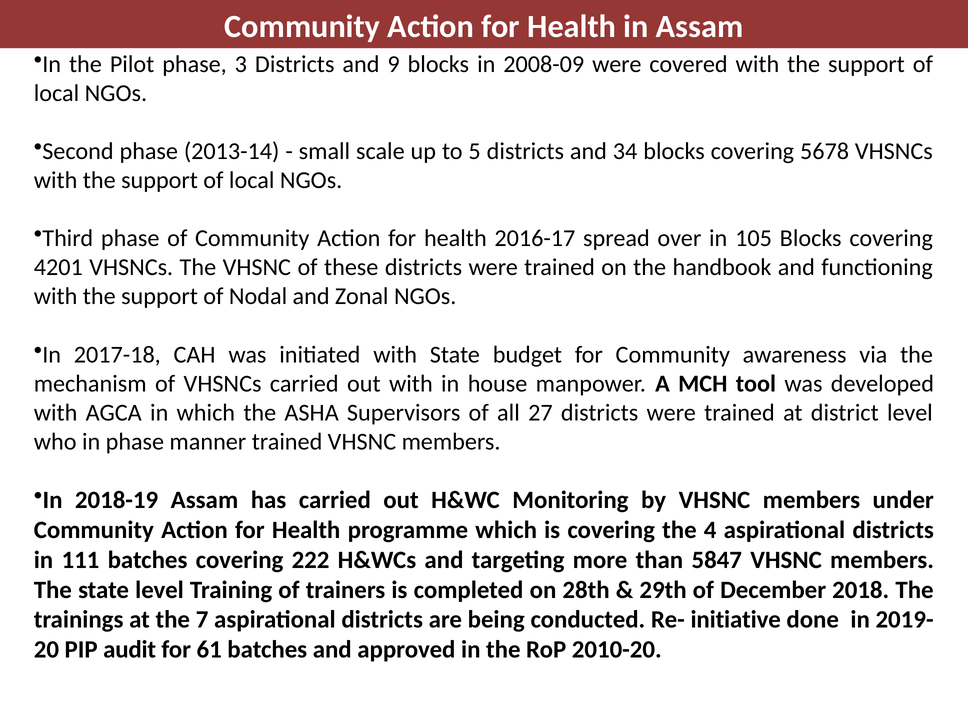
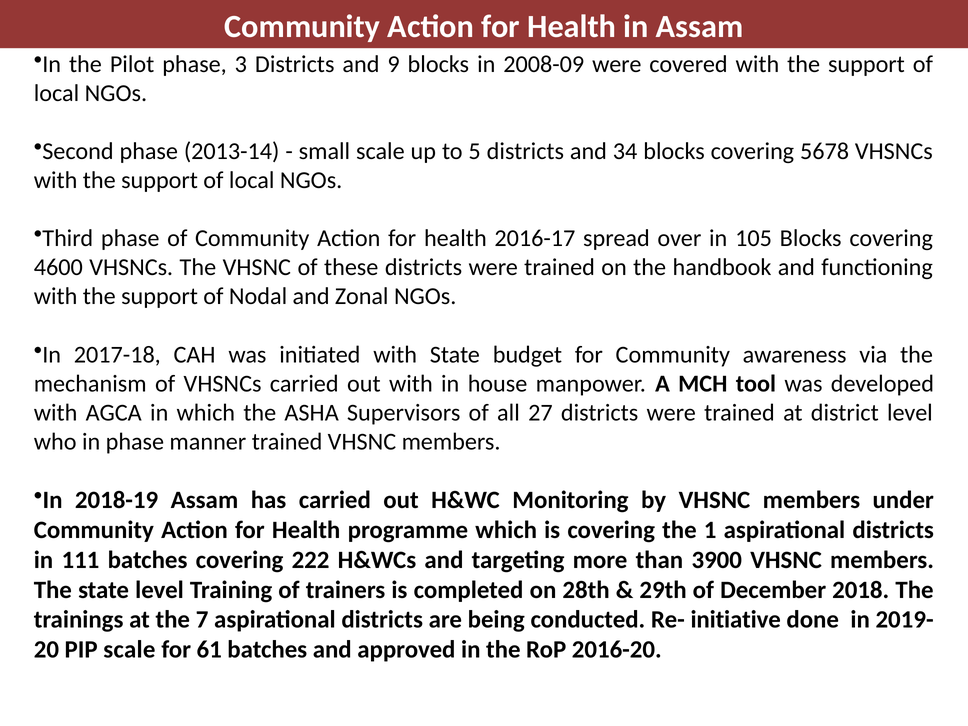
4201: 4201 -> 4600 (58, 267)
4: 4 -> 1 (710, 530)
5847: 5847 -> 3900 (717, 560)
PIP audit: audit -> scale (129, 650)
2010-20: 2010-20 -> 2016-20 (617, 650)
